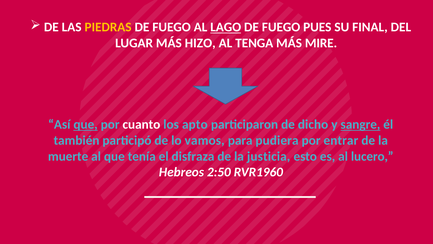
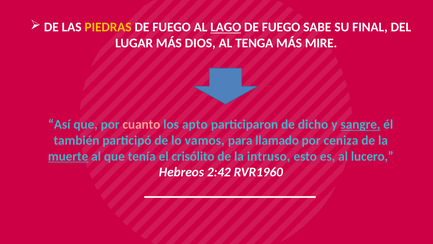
PUES: PUES -> SABE (317, 27)
HIZO: HIZO -> DIOS (200, 43)
que underline: present -> none (86, 124)
cuanto colour: white -> pink (141, 124)
pudiera: pudiera -> llamado (277, 140)
entrar: entrar -> ceniza (341, 140)
muerte underline: none -> present (68, 156)
disfraza: disfraza -> crisólito (193, 156)
justicia: justicia -> intruso (269, 156)
2:50: 2:50 -> 2:42 (219, 172)
